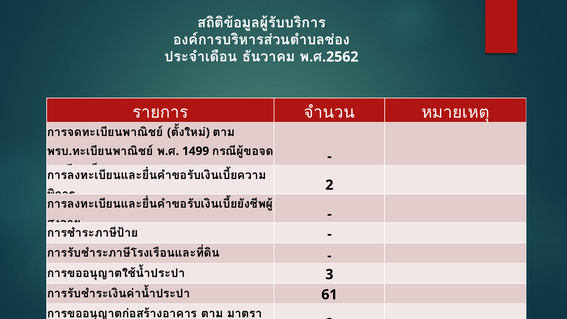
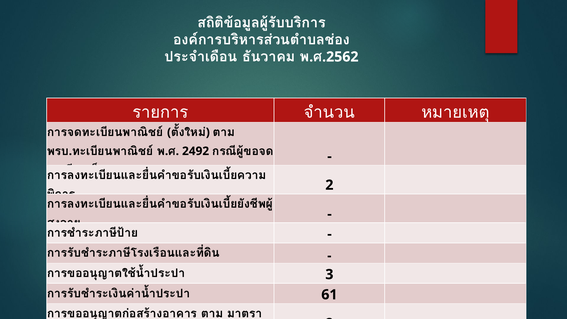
1499: 1499 -> 2492 (196, 151)
